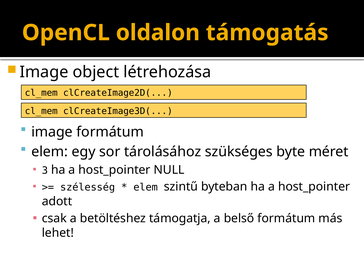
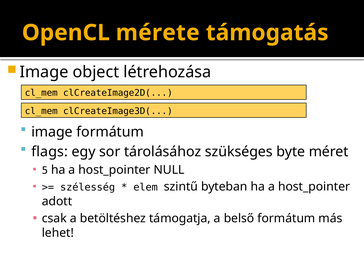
oldalon: oldalon -> mérete (158, 33)
elem: elem -> flags (50, 152)
3: 3 -> 5 (45, 170)
